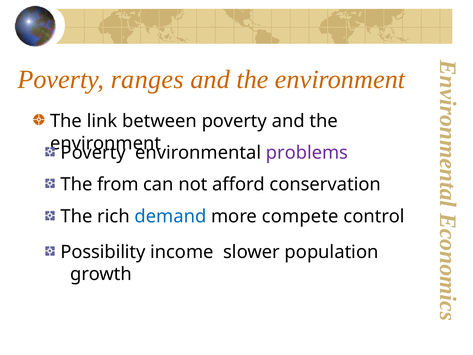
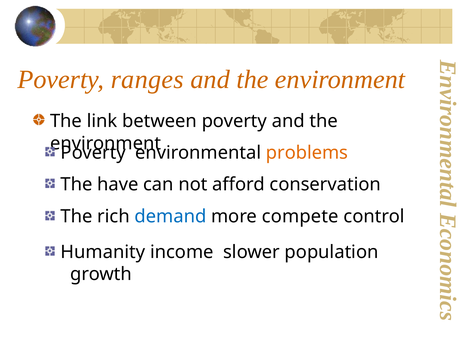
problems colour: purple -> orange (307, 153)
from: from -> have (118, 184)
Possibility: Possibility -> Humanity (103, 252)
